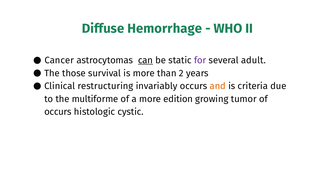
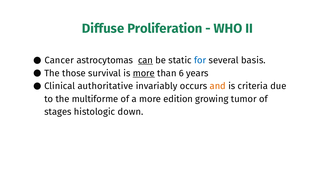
Hemorrhage: Hemorrhage -> Proliferation (165, 29)
for colour: purple -> blue (200, 60)
adult: adult -> basis (253, 60)
more underline: none -> present (144, 73)
2: 2 -> 6 (181, 73)
restructuring: restructuring -> authoritative (105, 86)
occurs: occurs -> stages (58, 112)
cystic: cystic -> down (131, 112)
